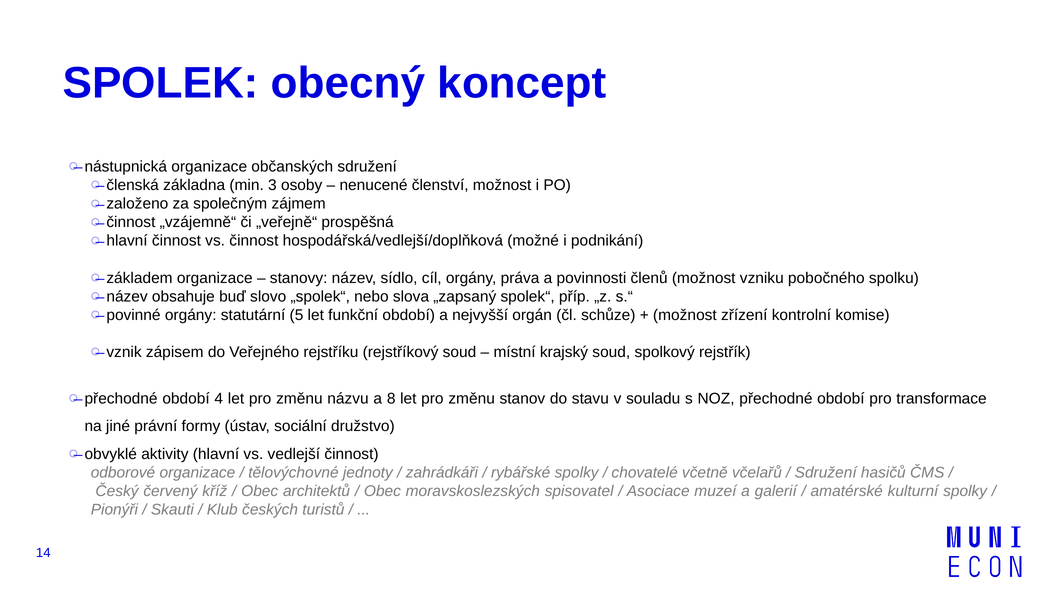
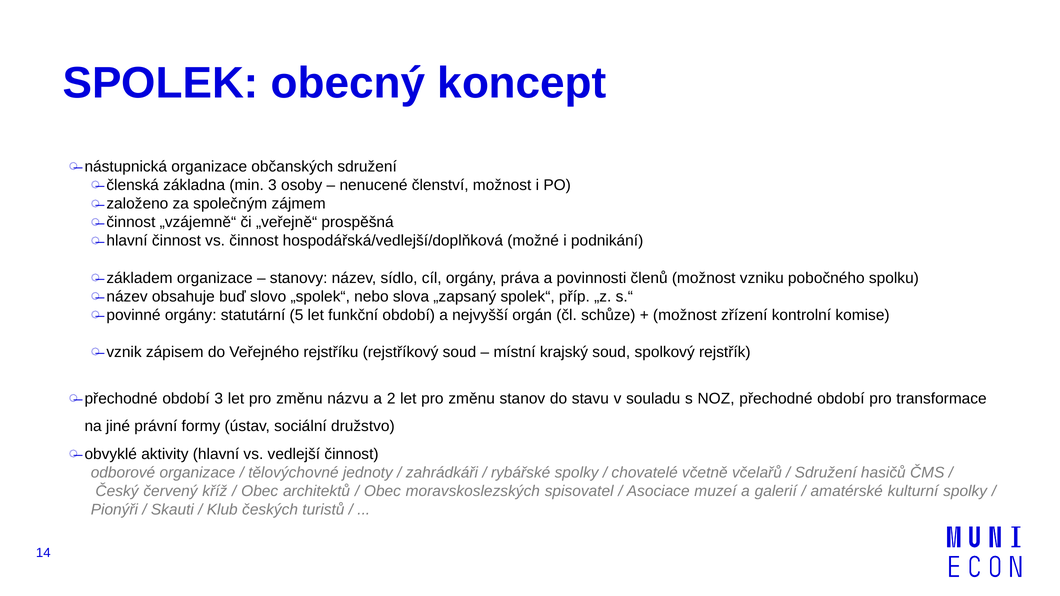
období 4: 4 -> 3 (219, 399)
8: 8 -> 2 (391, 399)
